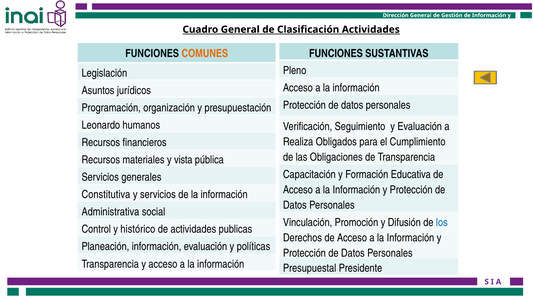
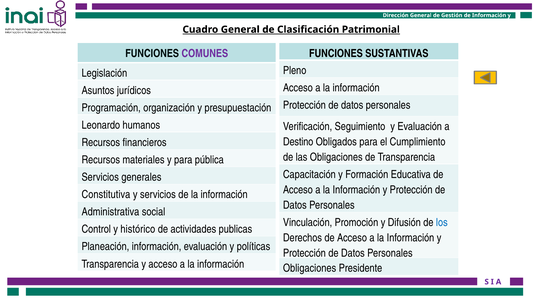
Clasificación Actividades: Actividades -> Patrimonial (371, 29)
COMUNES colour: orange -> purple (205, 54)
Realiza: Realiza -> Destino (298, 142)
y vista: vista -> para (183, 160)
Presupuestal: Presupuestal -> Obligaciones (310, 268)
